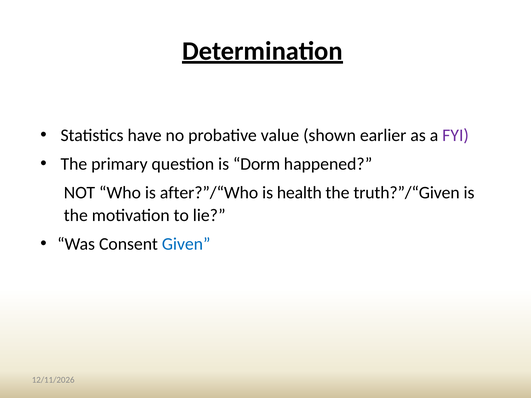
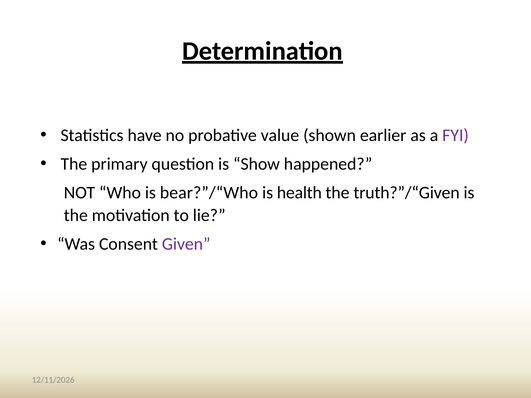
Dorm: Dorm -> Show (257, 164)
after?”/“Who: after?”/“Who -> bear?”/“Who (209, 193)
Given colour: blue -> purple (186, 244)
